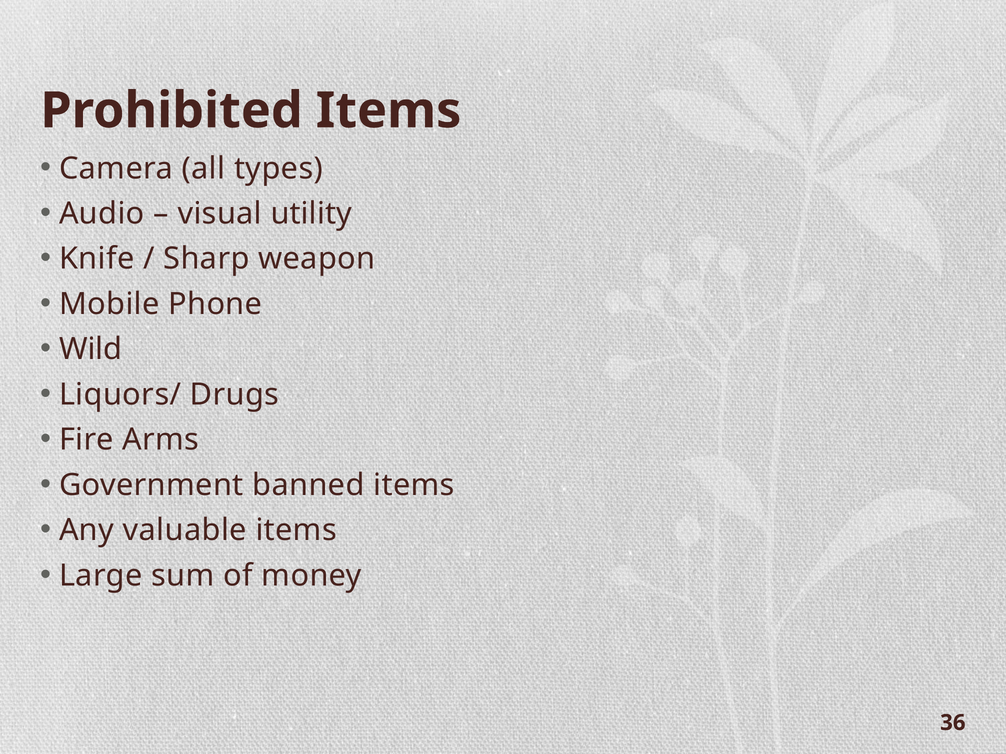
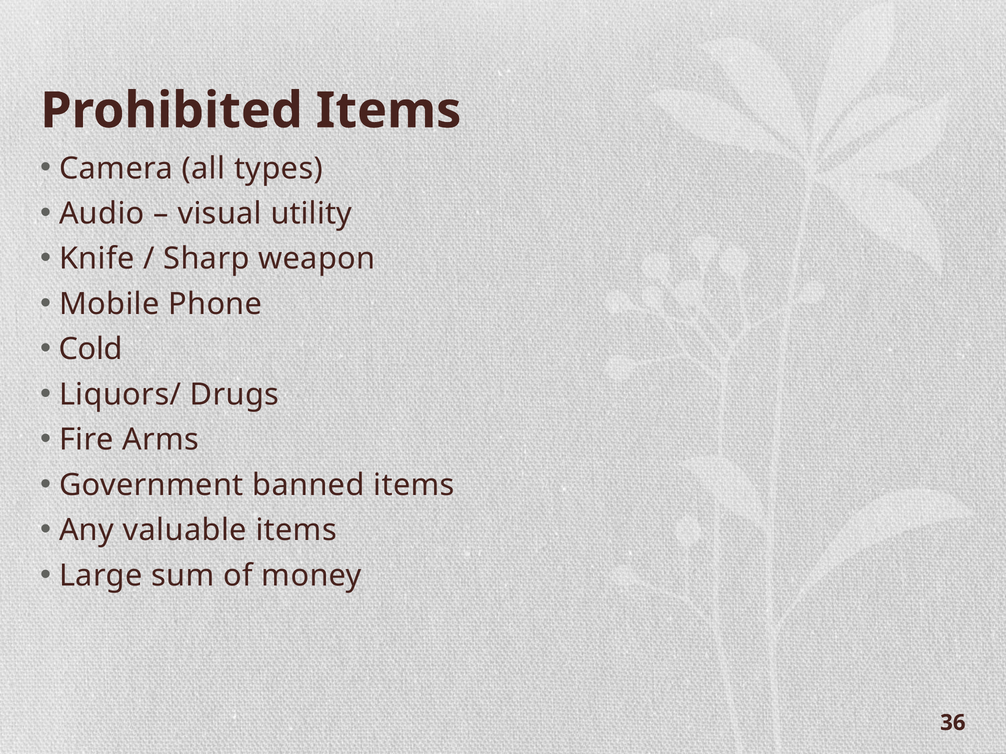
Wild: Wild -> Cold (91, 350)
